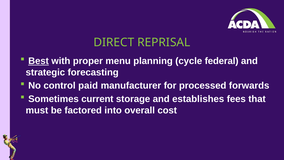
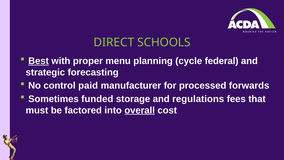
REPRISAL: REPRISAL -> SCHOOLS (164, 42)
current: current -> funded (97, 99)
establishes: establishes -> regulations (198, 99)
overall underline: none -> present (140, 110)
